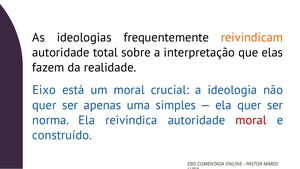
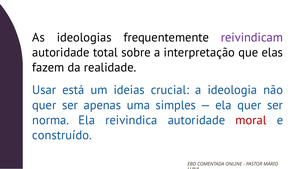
reivindicam colour: orange -> purple (252, 37)
Eixo: Eixo -> Usar (44, 90)
um moral: moral -> ideias (129, 90)
